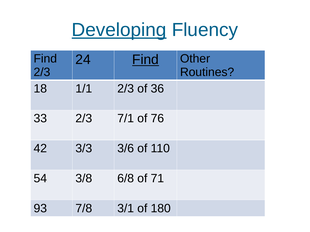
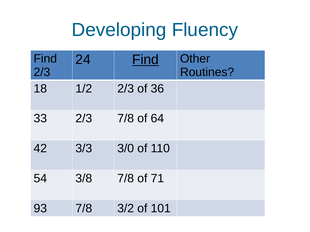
Developing underline: present -> none (119, 30)
1/1: 1/1 -> 1/2 (84, 89)
2/3 7/1: 7/1 -> 7/8 (126, 119)
76: 76 -> 64 (157, 119)
3/6: 3/6 -> 3/0 (126, 149)
3/8 6/8: 6/8 -> 7/8 (126, 179)
3/1: 3/1 -> 3/2 (126, 209)
180: 180 -> 101 (161, 209)
